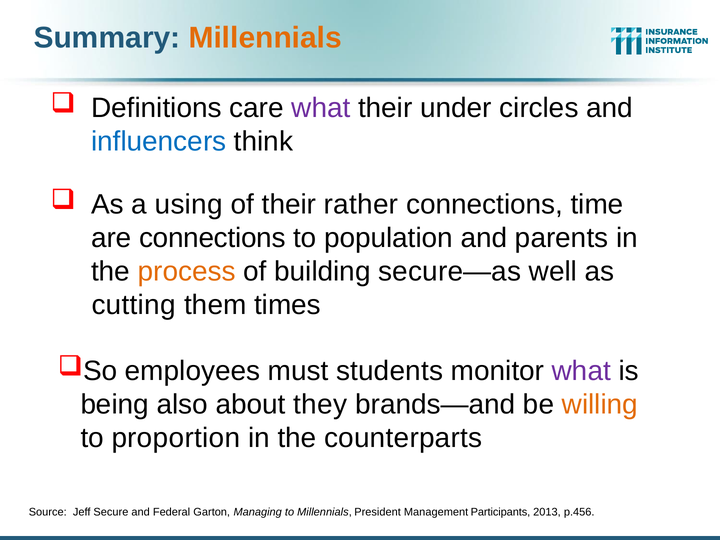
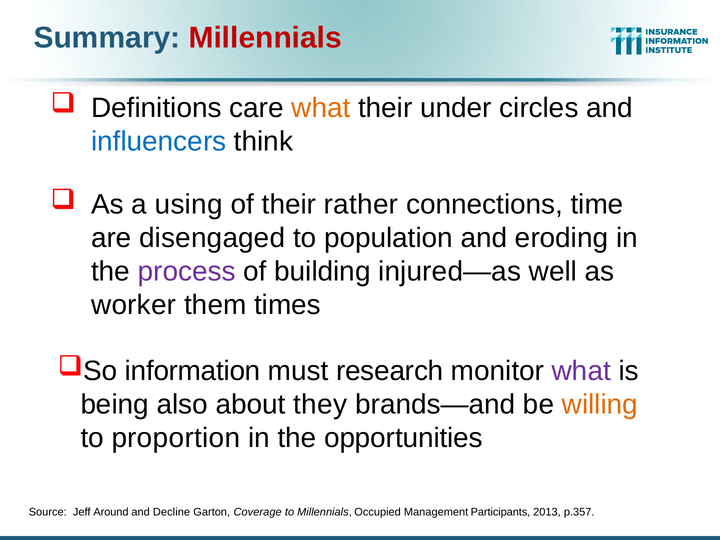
Millennials colour: orange -> red (265, 38)
what colour: purple -> orange (321, 108)
are connections: connections -> disengaged (212, 238)
parents: parents -> eroding (562, 238)
process colour: orange -> purple (187, 272)
secure—as: secure—as -> injured—as (450, 272)
cutting: cutting -> worker (134, 305)
employees: employees -> information (193, 371)
students: students -> research (390, 371)
counterparts: counterparts -> opportunities (403, 438)
Secure: Secure -> Around (111, 512)
Federal: Federal -> Decline (172, 512)
Managing: Managing -> Coverage (258, 512)
President: President -> Occupied (378, 512)
p.456: p.456 -> p.357 (579, 512)
